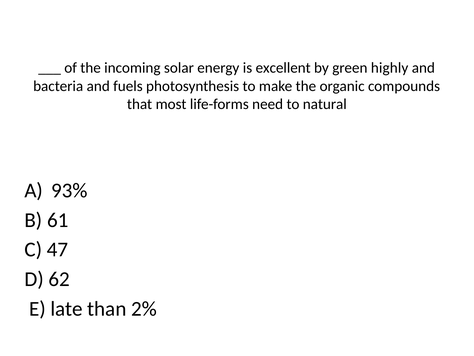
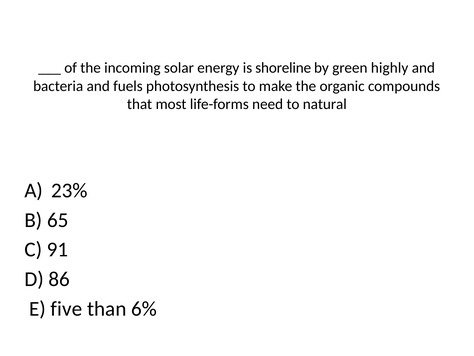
excellent: excellent -> shoreline (283, 68)
93%: 93% -> 23% (69, 190)
61: 61 -> 65 (58, 220)
47: 47 -> 91 (57, 249)
62: 62 -> 86 (59, 279)
late: late -> five (66, 308)
2%: 2% -> 6% (144, 308)
